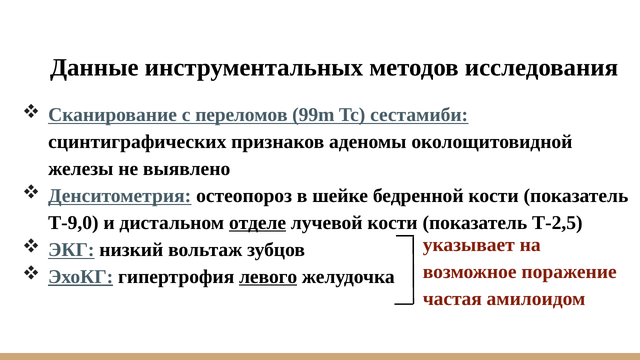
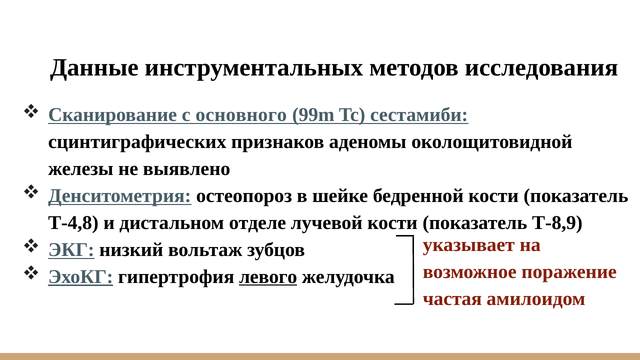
переломов: переломов -> основного (241, 115)
Т-9,0: Т-9,0 -> Т-4,8 (73, 223)
отделе underline: present -> none (258, 223)
Т-2,5: Т-2,5 -> Т-8,9 (557, 223)
